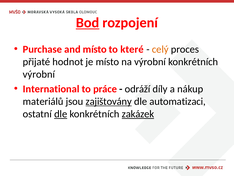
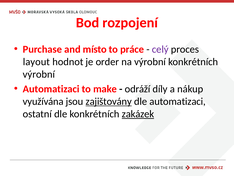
Bod underline: present -> none (88, 23)
které: které -> práce (132, 49)
celý colour: orange -> purple (160, 49)
přijaté: přijaté -> layout (36, 62)
je místo: místo -> order (107, 62)
International: International -> Automatizaci (51, 89)
práce: práce -> make (105, 89)
materiálů: materiálů -> využívána (43, 101)
dle underline: present -> none (61, 114)
